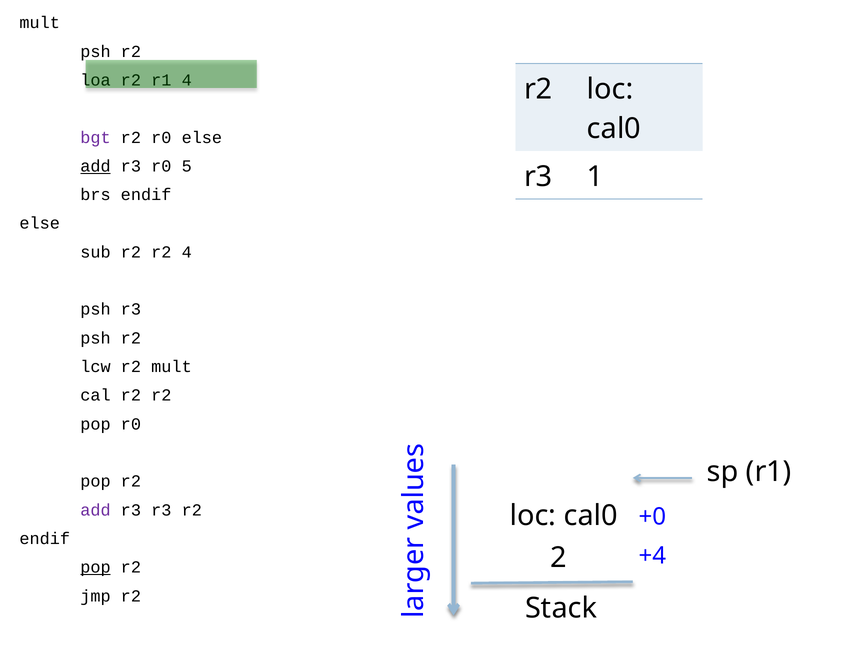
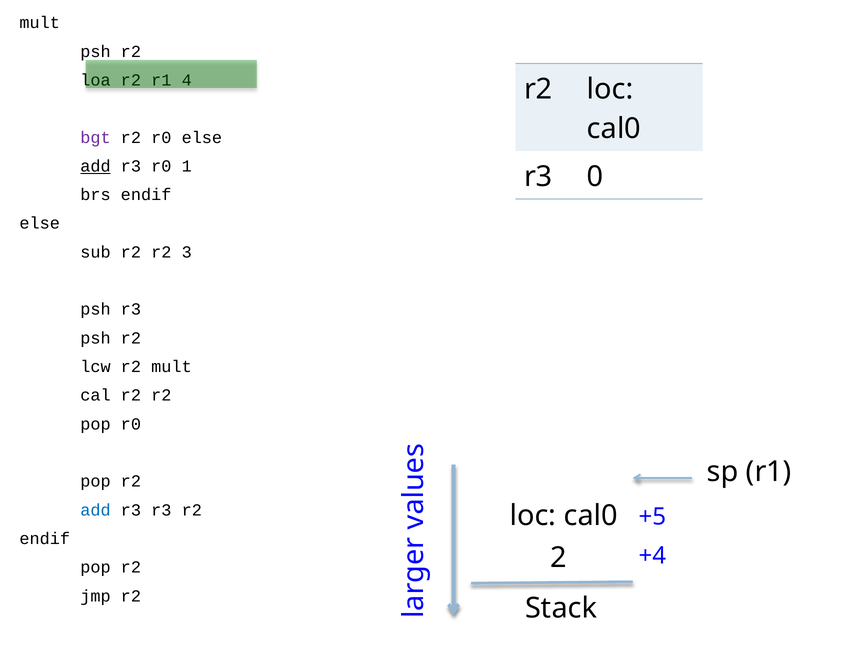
5: 5 -> 1 (187, 166)
1: 1 -> 0 (595, 177)
r2 4: 4 -> 3 (187, 252)
add colour: purple -> blue (95, 510)
+0: +0 -> +5 (652, 517)
pop underline: present -> none (95, 568)
